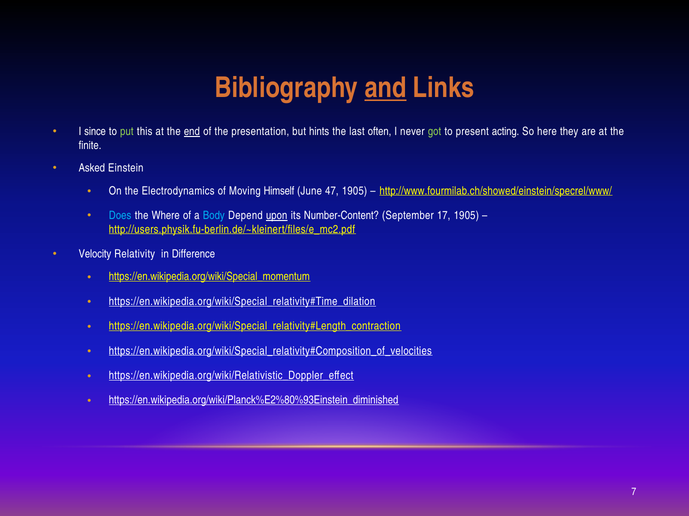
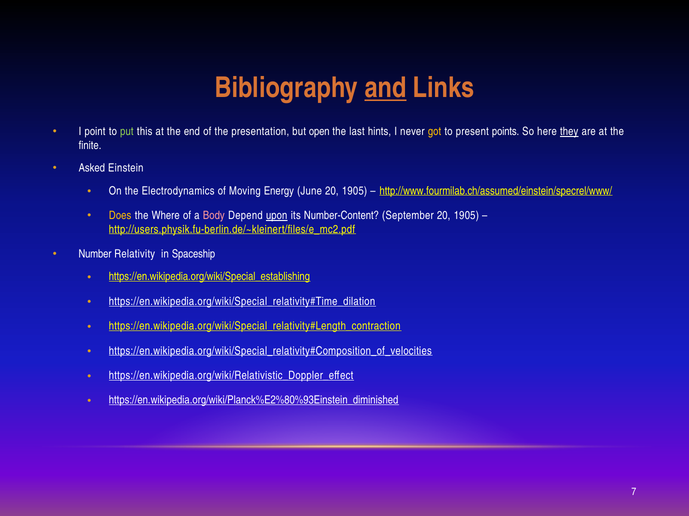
since: since -> point (95, 132)
end underline: present -> none (192, 132)
hints: hints -> open (319, 132)
often: often -> hints (379, 132)
got colour: light green -> yellow (435, 132)
acting: acting -> points (506, 132)
they underline: none -> present (569, 132)
Himself: Himself -> Energy (279, 191)
June 47: 47 -> 20 (332, 191)
http://www.fourmilab.ch/showed/einstein/specrel/www/: http://www.fourmilab.ch/showed/einstein/specrel/www/ -> http://www.fourmilab.ch/assumed/einstein/specrel/www/ (496, 191)
Does colour: light blue -> yellow (120, 216)
Body colour: light blue -> pink (214, 216)
September 17: 17 -> 20 (444, 216)
Velocity: Velocity -> Number (95, 254)
Difference: Difference -> Spaceship (194, 254)
https://en.wikipedia.org/wiki/Special_momentum: https://en.wikipedia.org/wiki/Special_momentum -> https://en.wikipedia.org/wiki/Special_establishing (209, 277)
